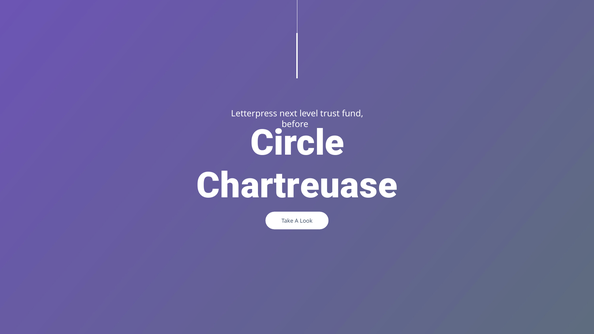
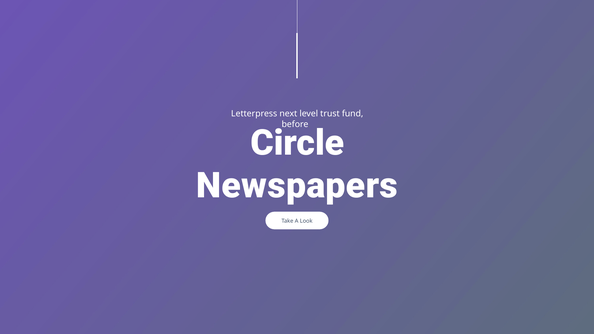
Chartreuase: Chartreuase -> Newspapers (297, 186)
